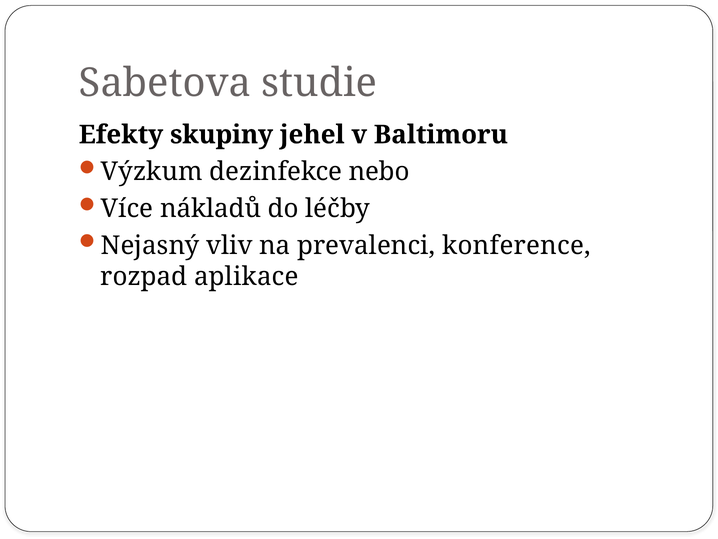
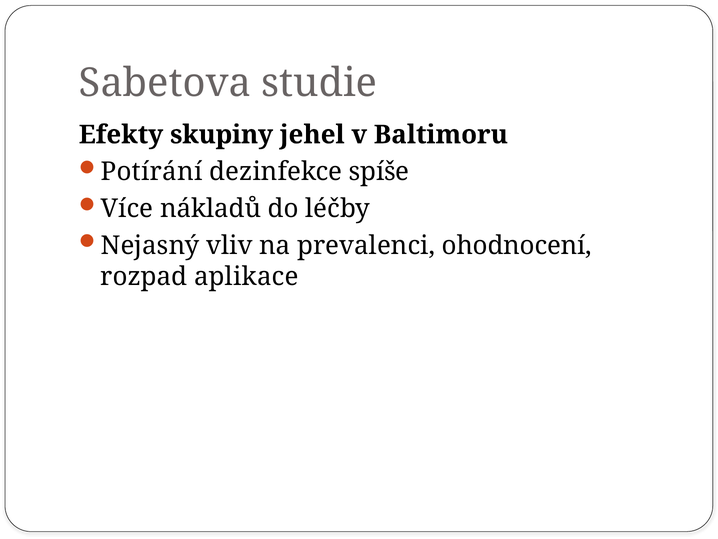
Výzkum: Výzkum -> Potírání (152, 171)
nebo: nebo -> spíše (379, 171)
konference: konference -> ohodnocení (517, 245)
